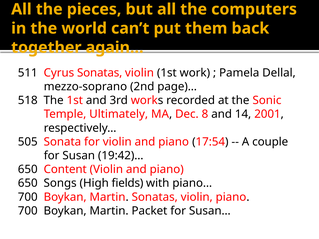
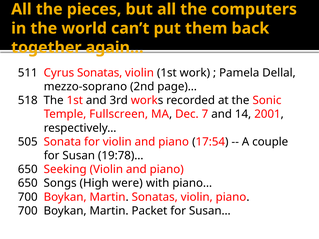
Ultimately: Ultimately -> Fullscreen (119, 114)
8: 8 -> 7 (205, 114)
19:42)…: 19:42)… -> 19:78)… (121, 156)
Content: Content -> Seeking (65, 170)
fields: fields -> were (127, 183)
